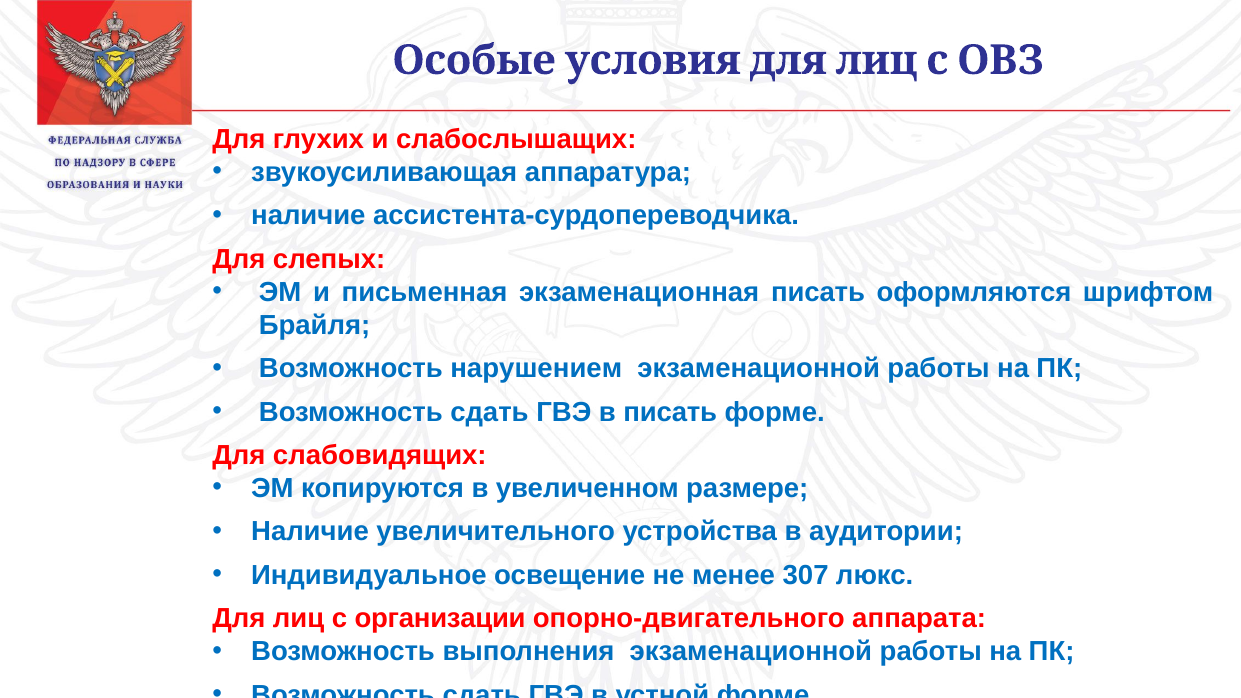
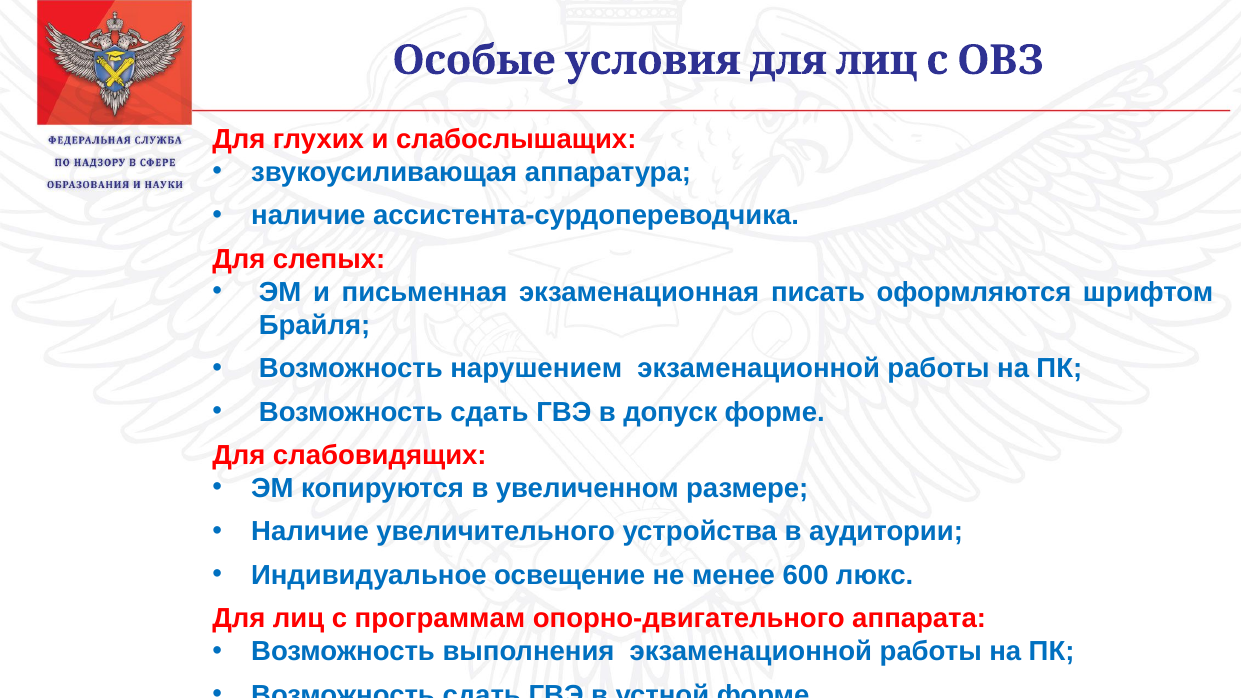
в писать: писать -> допуск (670, 412)
307: 307 -> 600 (806, 575)
организации: организации -> программам (440, 619)
